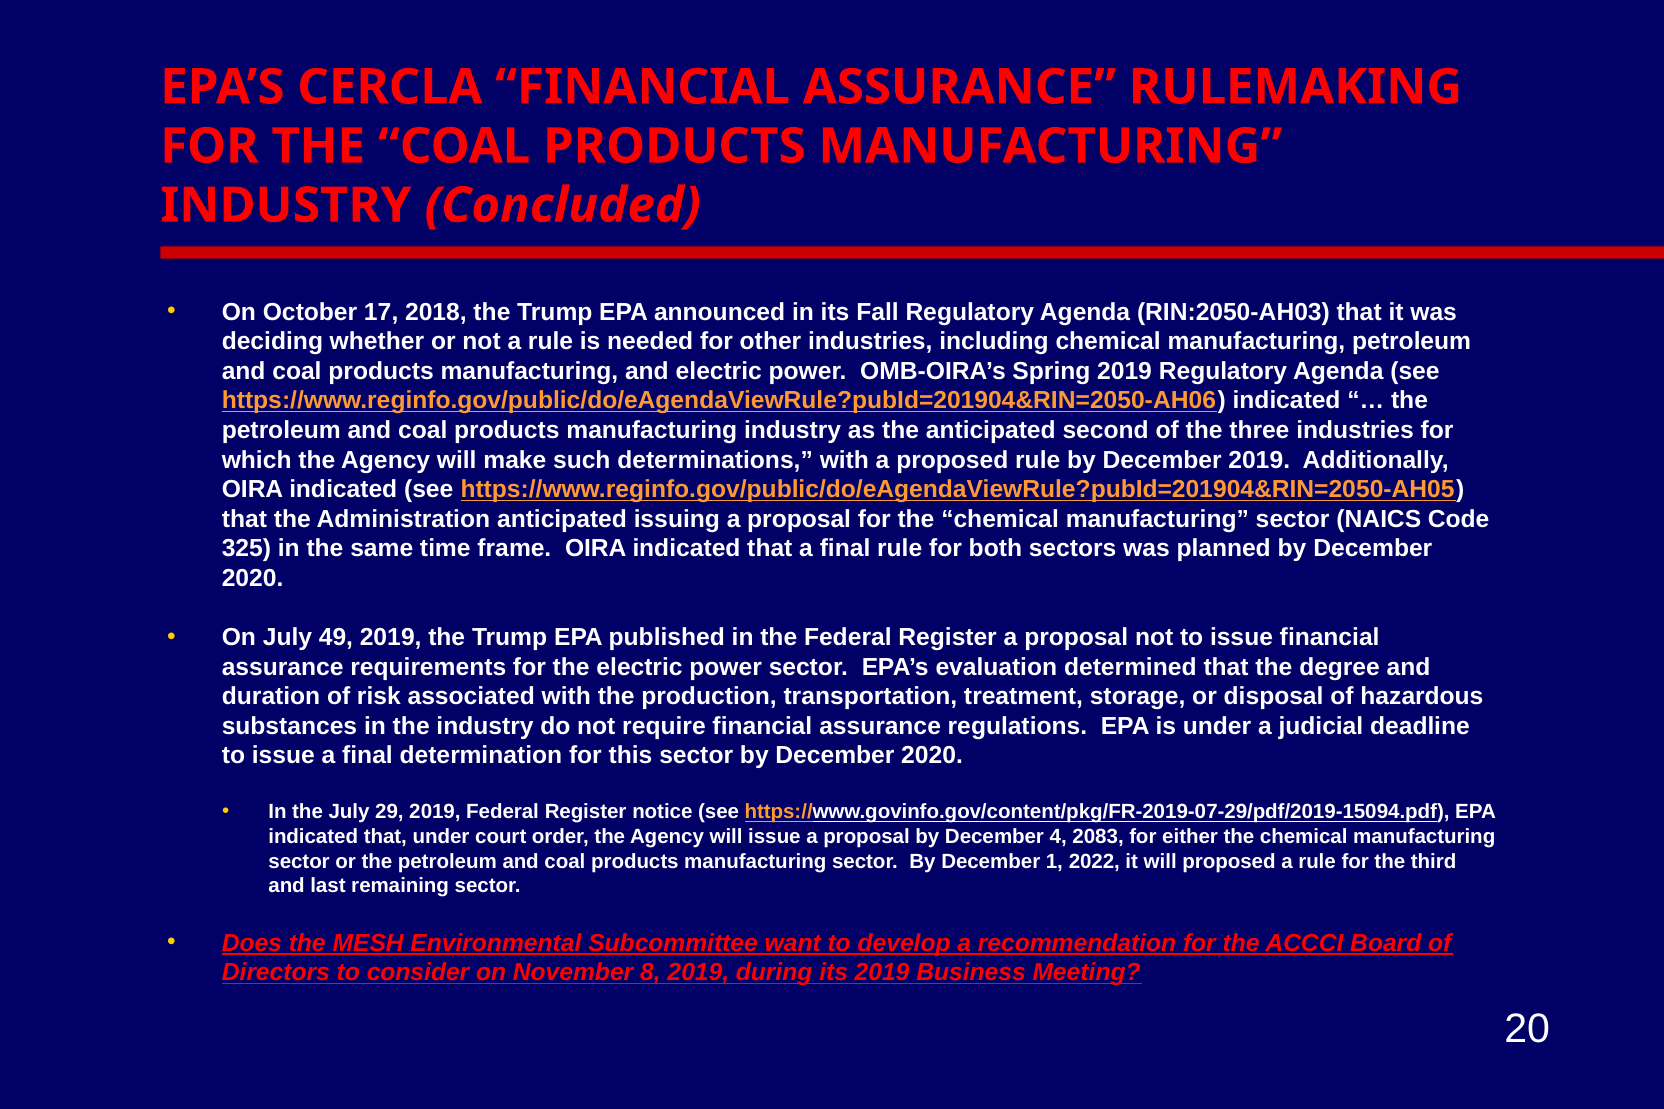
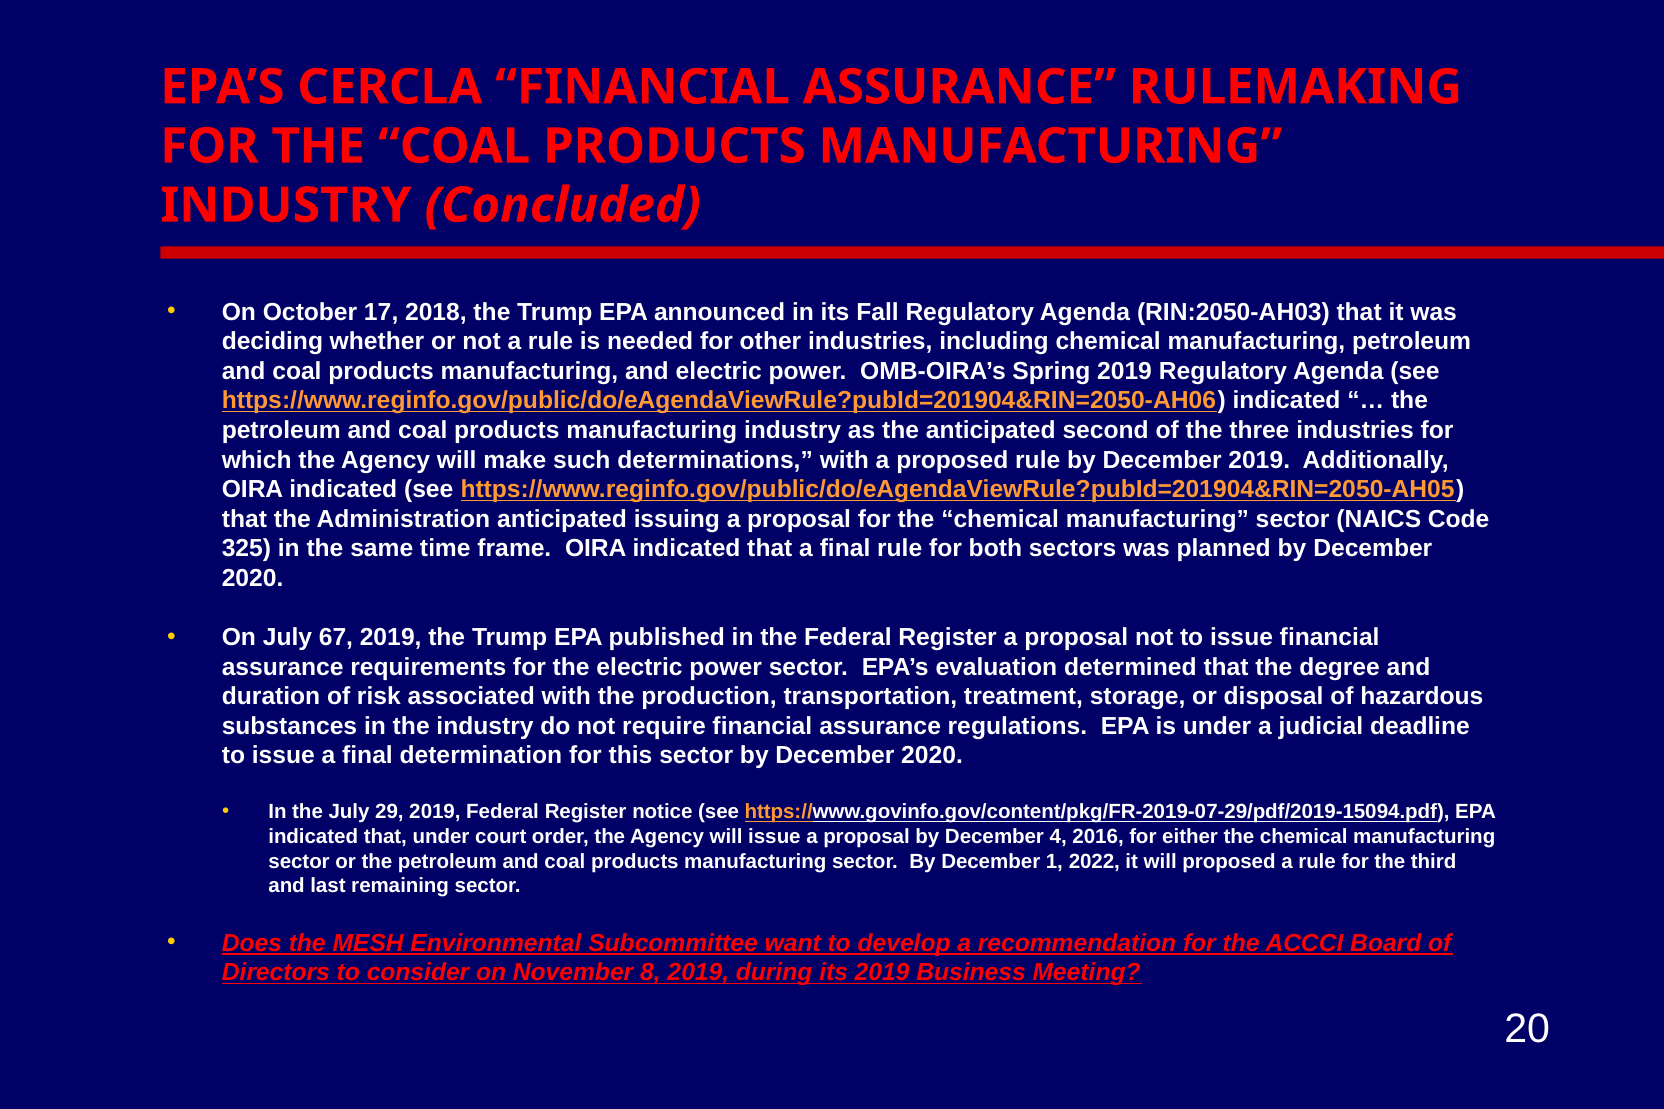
49: 49 -> 67 (336, 638)
2083: 2083 -> 2016 (1098, 837)
